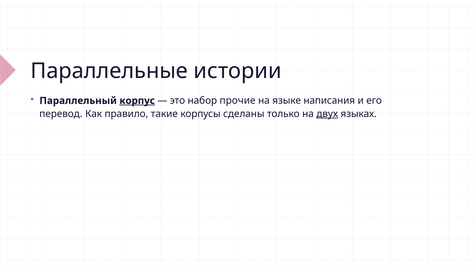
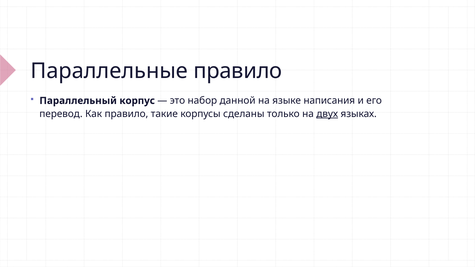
Параллельные истории: истории -> правило (238, 71)
корпус underline: present -> none (137, 101)
прочие: прочие -> данной (238, 101)
